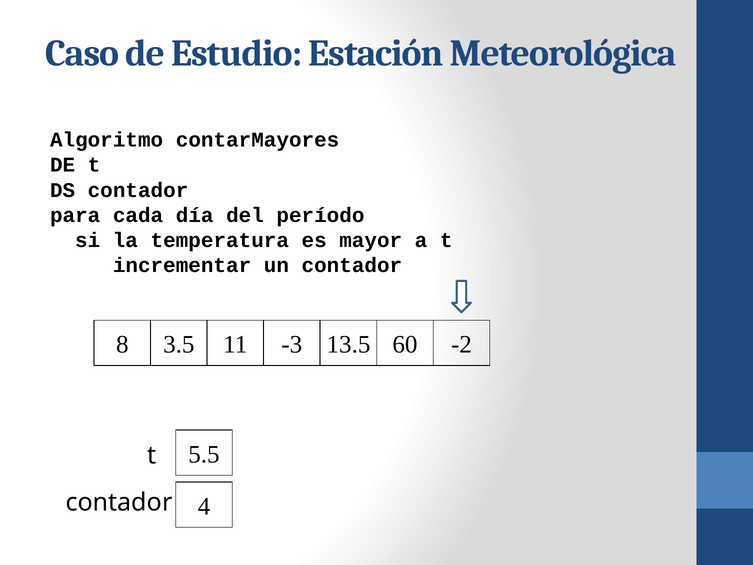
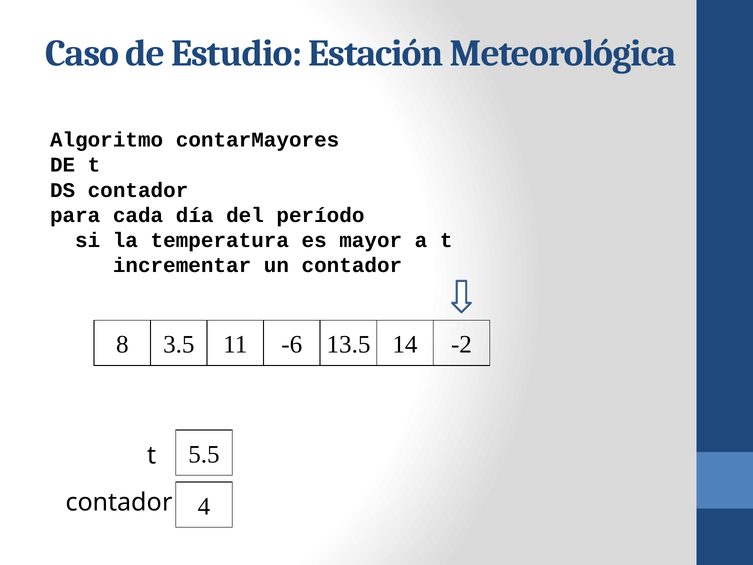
-3: -3 -> -6 (292, 344)
60: 60 -> 14 (405, 344)
